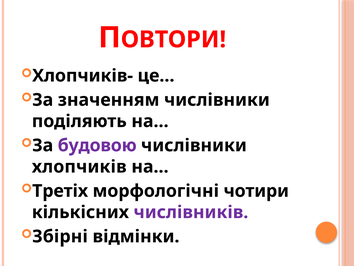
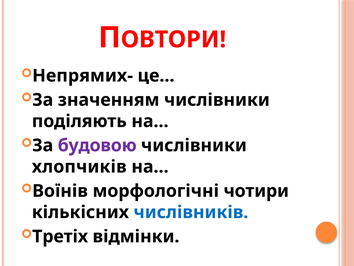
Хлопчиків-: Хлопчиків- -> Непрямих- (83, 76)
Третіх: Третіх -> Воїнів (60, 191)
числівників colour: purple -> blue (191, 212)
Збірні: Збірні -> Третіх (60, 236)
